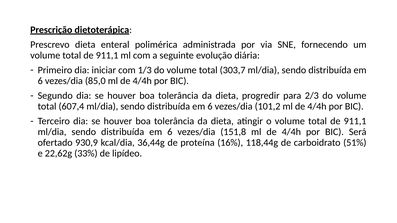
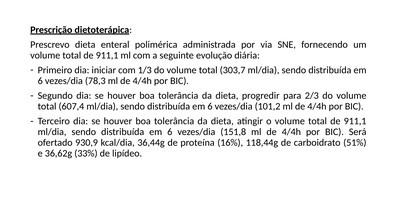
85,0: 85,0 -> 78,3 (95, 81)
22,62g: 22,62g -> 36,62g (58, 153)
